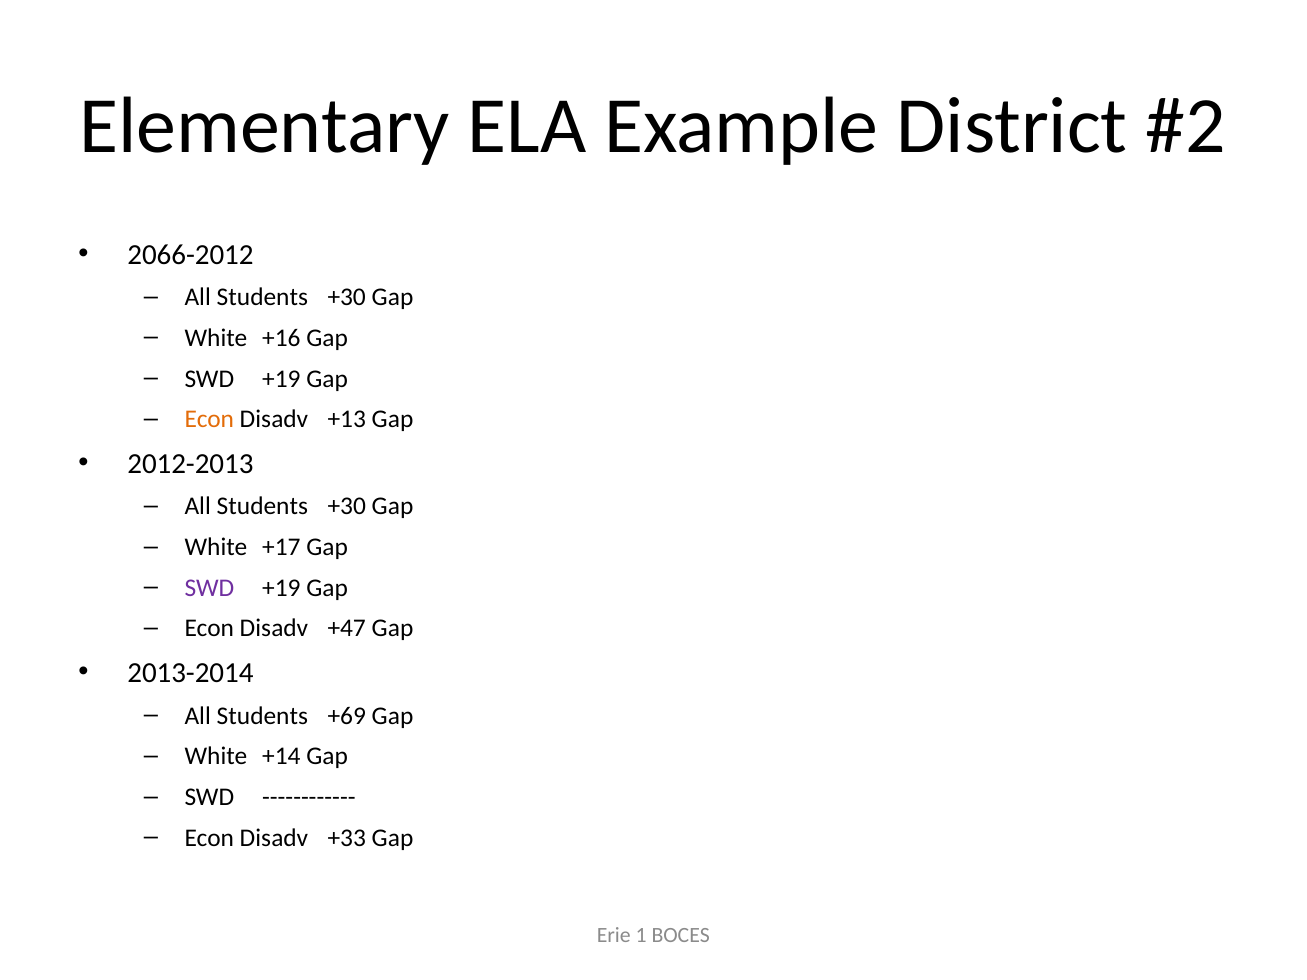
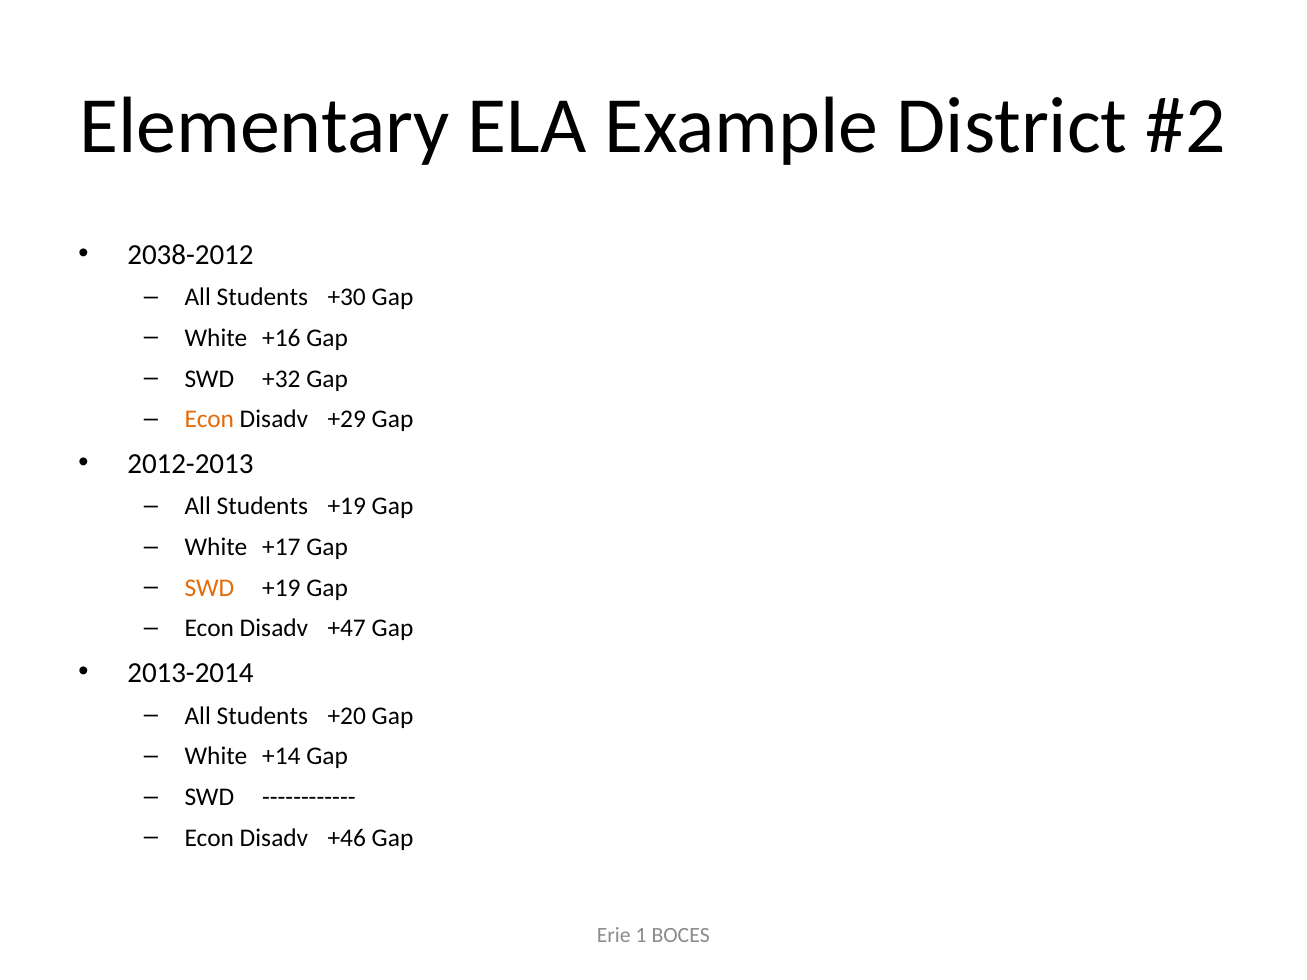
2066-2012: 2066-2012 -> 2038-2012 (190, 255)
+19: +19 -> +32 (281, 379)
+13: +13 -> +29 (347, 419)
+30: +30 -> +19 (347, 507)
SWD colour: purple -> orange (209, 588)
+69: +69 -> +20 (347, 716)
+33: +33 -> +46 (347, 838)
